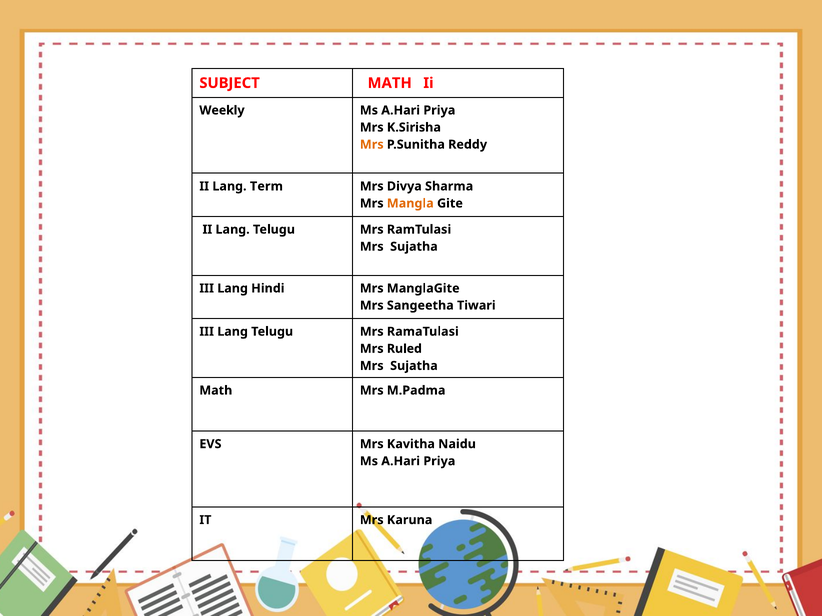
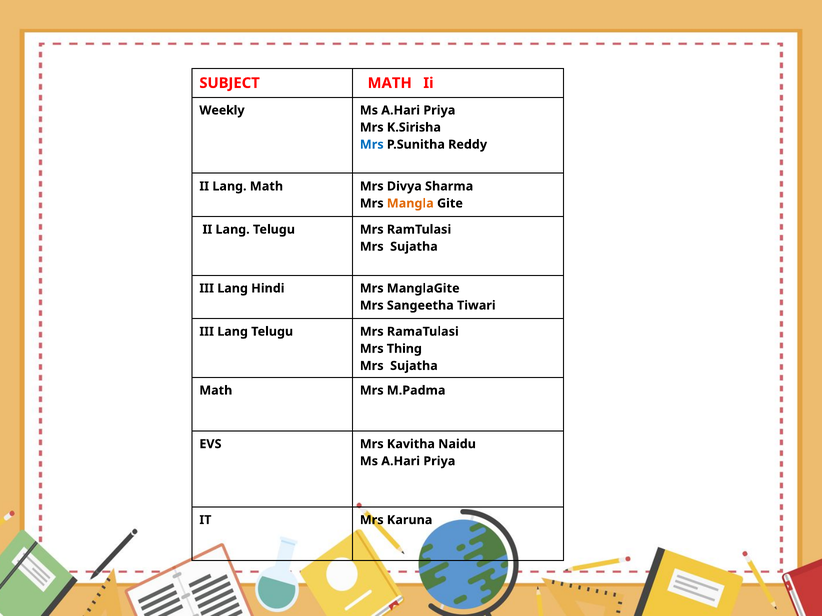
Mrs colour: orange -> blue (372, 145)
Lang Term: Term -> Math (266, 186)
Ruled: Ruled -> Thing (404, 349)
